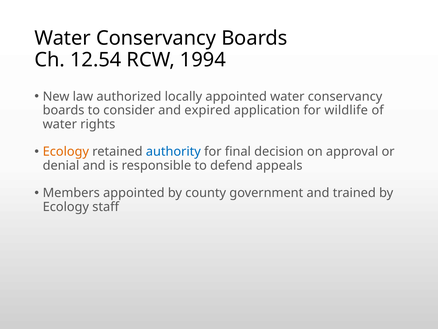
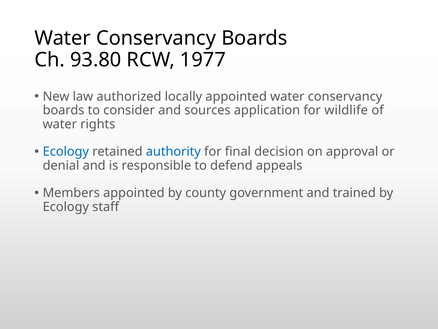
12.54: 12.54 -> 93.80 (96, 60)
1994: 1994 -> 1977 (203, 60)
expired: expired -> sources (207, 110)
Ecology colour: orange -> blue (66, 152)
